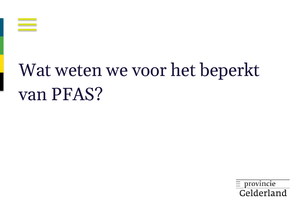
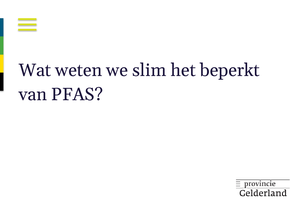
voor: voor -> slim (149, 70)
